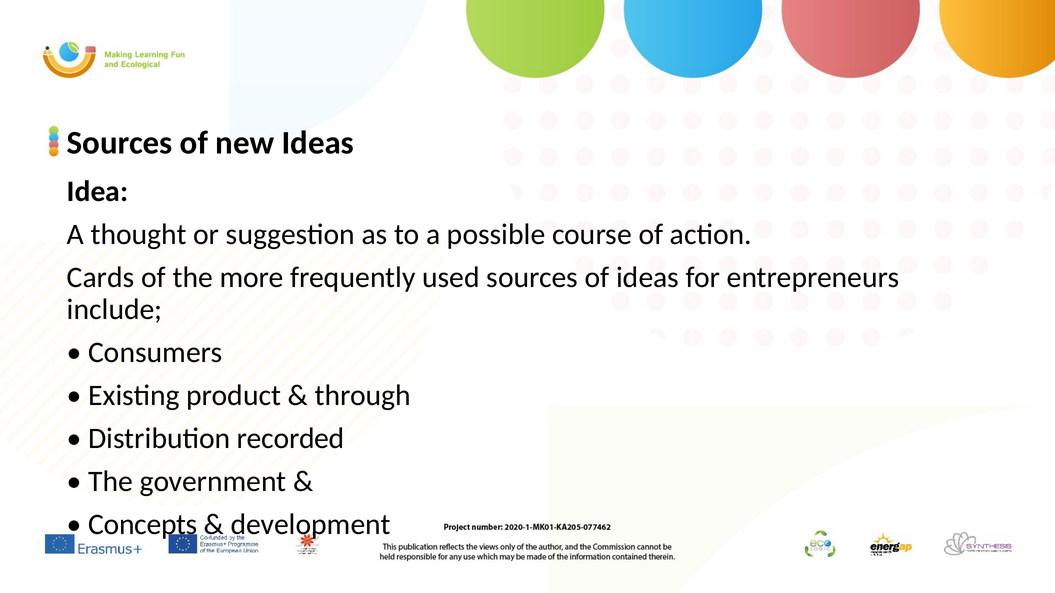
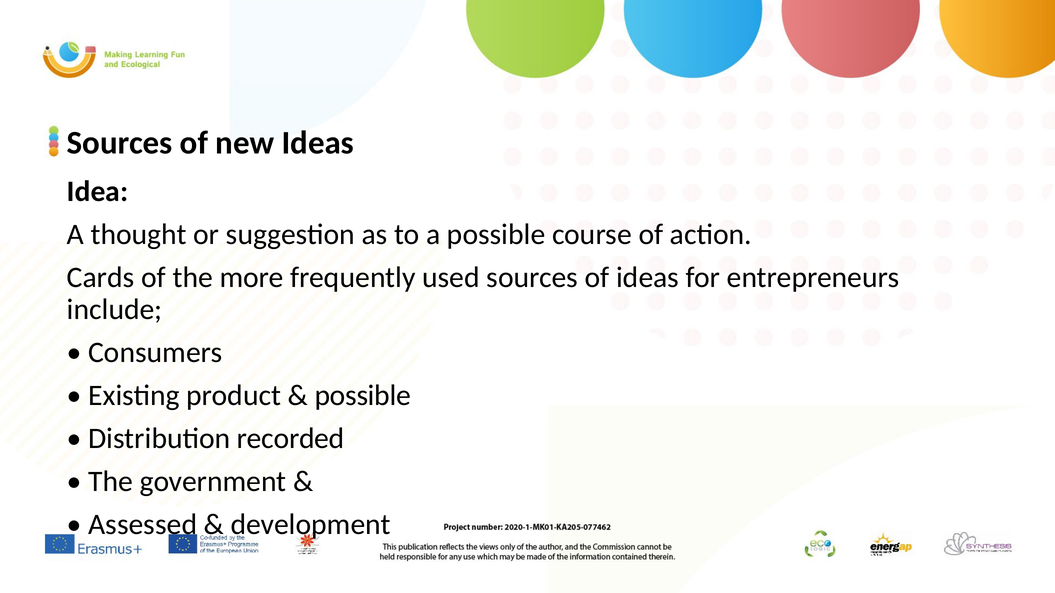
through: through -> possible (363, 396)
Concepts: Concepts -> Assessed (143, 525)
